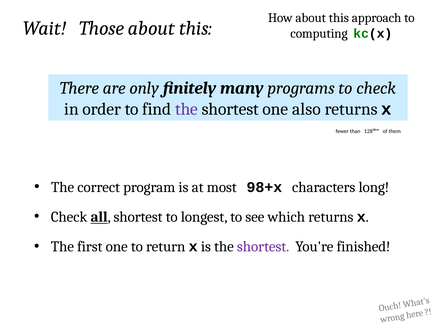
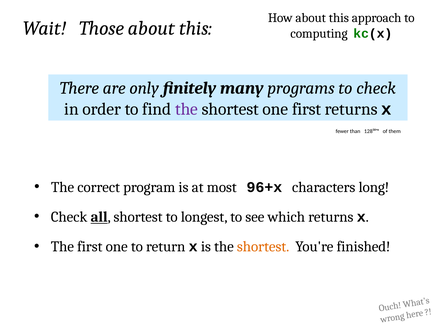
one also: also -> first (307, 109)
98+x: 98+x -> 96+x (264, 187)
shortest colour: purple -> orange (263, 246)
